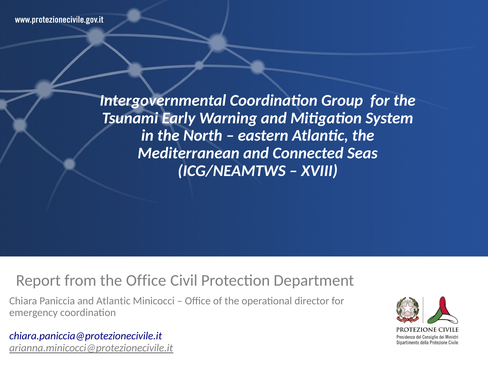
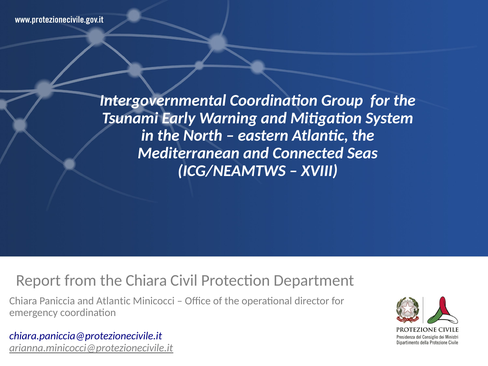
the Office: Office -> Chiara (146, 280)
